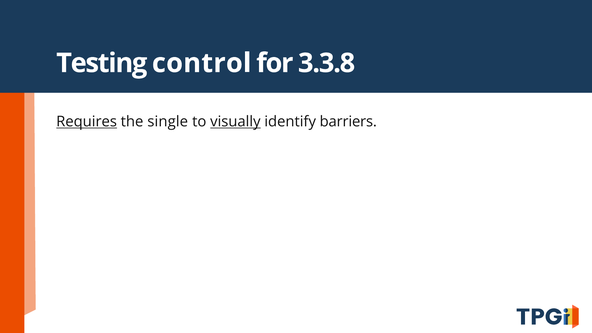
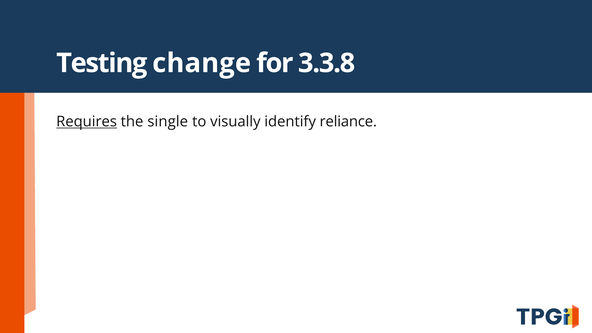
control: control -> change (202, 63)
visually underline: present -> none (235, 122)
barriers: barriers -> reliance (348, 122)
